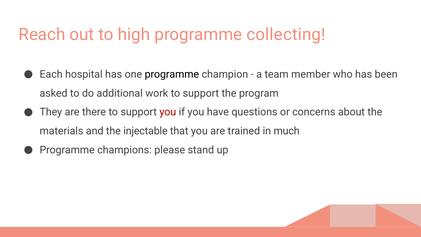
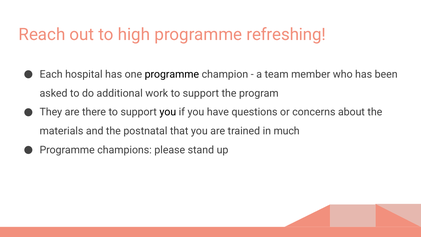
collecting: collecting -> refreshing (286, 34)
you colour: red -> black (168, 112)
injectable: injectable -> postnatal (145, 131)
